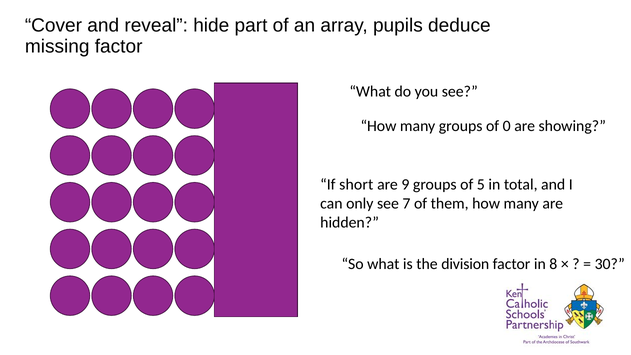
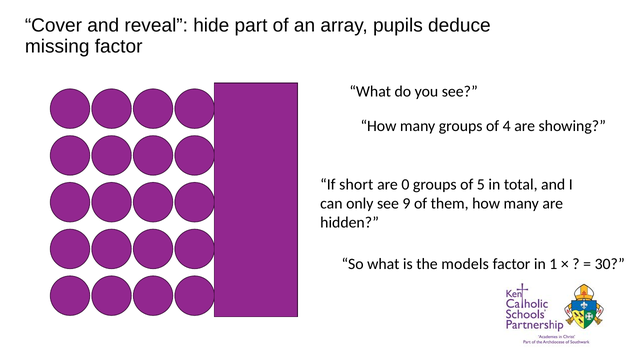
0: 0 -> 4 (507, 126)
9: 9 -> 0 (405, 185)
7: 7 -> 9 (406, 204)
division: division -> models (465, 264)
8: 8 -> 1 (553, 264)
